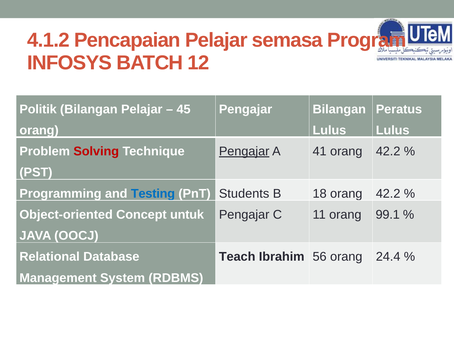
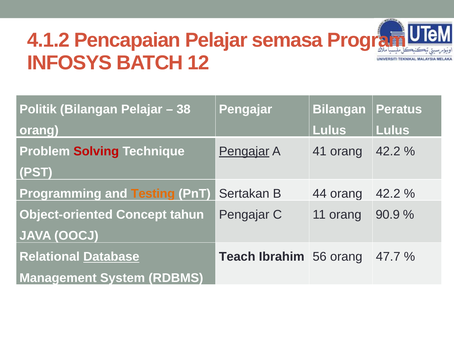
45: 45 -> 38 (184, 109)
Testing colour: blue -> orange (153, 194)
Students: Students -> Sertakan (244, 194)
18: 18 -> 44 (320, 194)
untuk: untuk -> tahun (187, 215)
99.1: 99.1 -> 90.9 (388, 215)
Database underline: none -> present (111, 257)
24.4: 24.4 -> 47.7 (388, 257)
